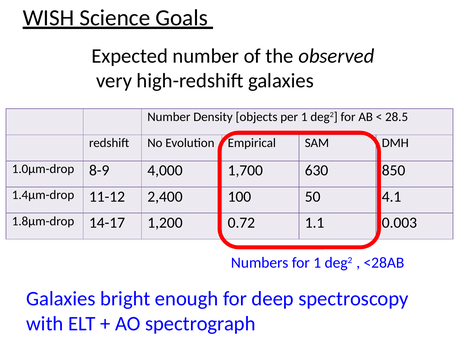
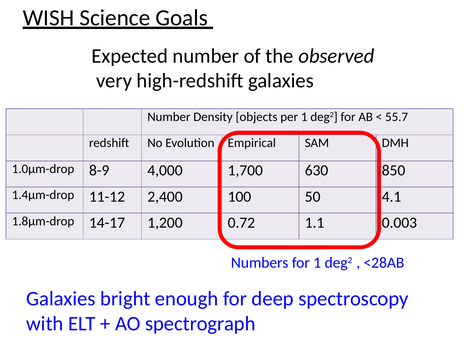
28.5: 28.5 -> 55.7 (397, 117)
